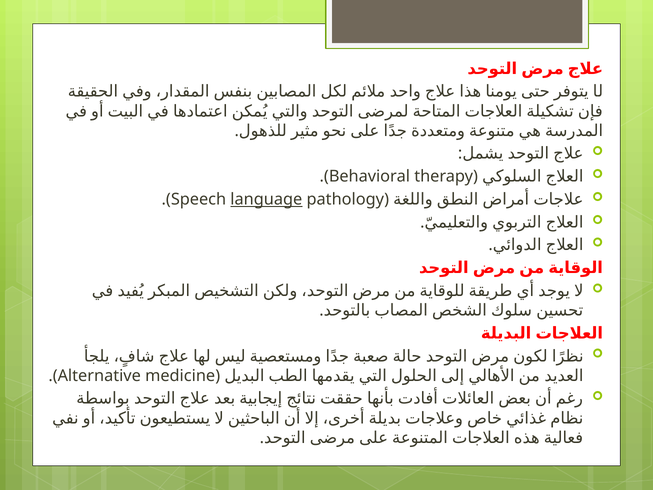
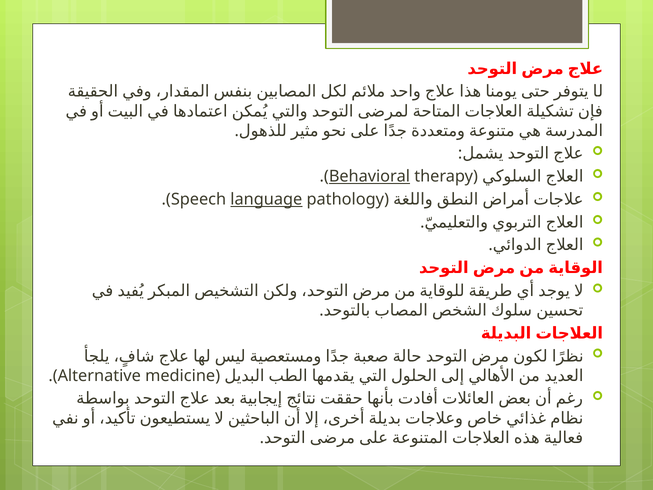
Behavioral underline: none -> present (369, 176)
